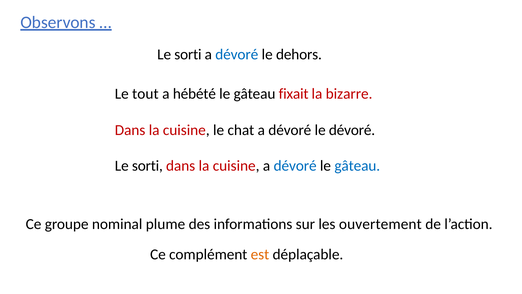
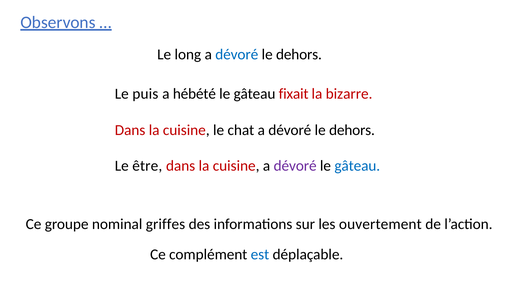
sorti: sorti -> long (188, 55)
tout: tout -> puis (145, 94)
dévoré: dévoré -> dehors (352, 130)
sorti: sorti -> être (147, 165)
dévoré colour: blue -> purple (295, 165)
plume: plume -> griffes (165, 224)
est colour: orange -> blue (260, 254)
